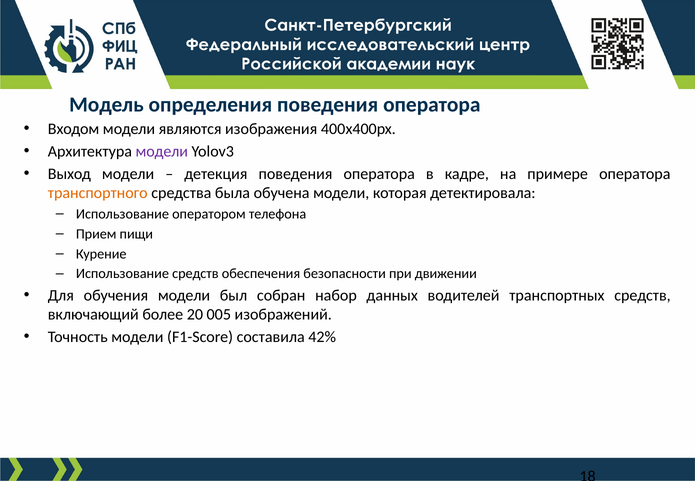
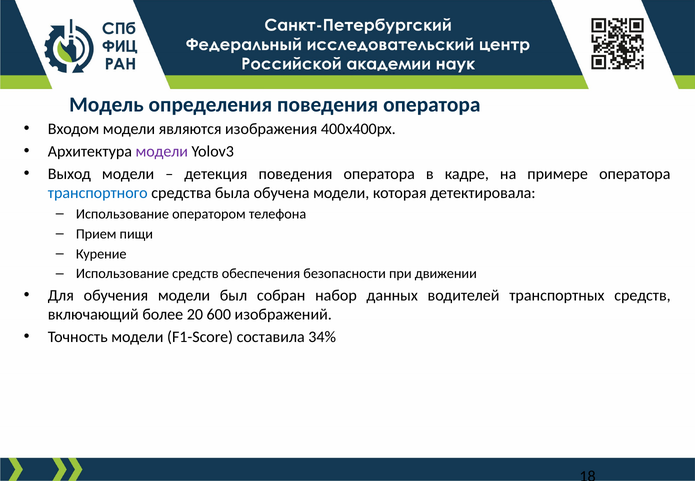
транспортного colour: orange -> blue (98, 193)
005: 005 -> 600 (219, 315)
42%: 42% -> 34% (322, 337)
